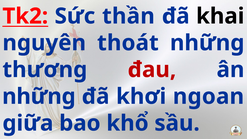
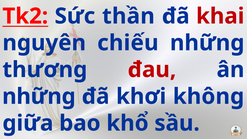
khai colour: black -> red (220, 16)
thoát: thoát -> chiếu (128, 43)
ngoan: ngoan -> không (209, 96)
